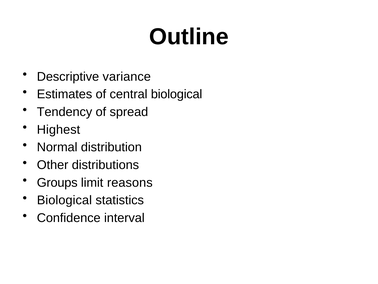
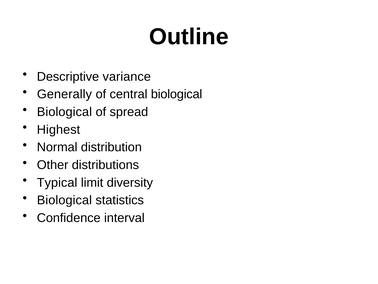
Estimates: Estimates -> Generally (64, 94)
Tendency: Tendency -> Biological (64, 112)
Groups: Groups -> Typical (57, 182)
reasons: reasons -> diversity (130, 182)
